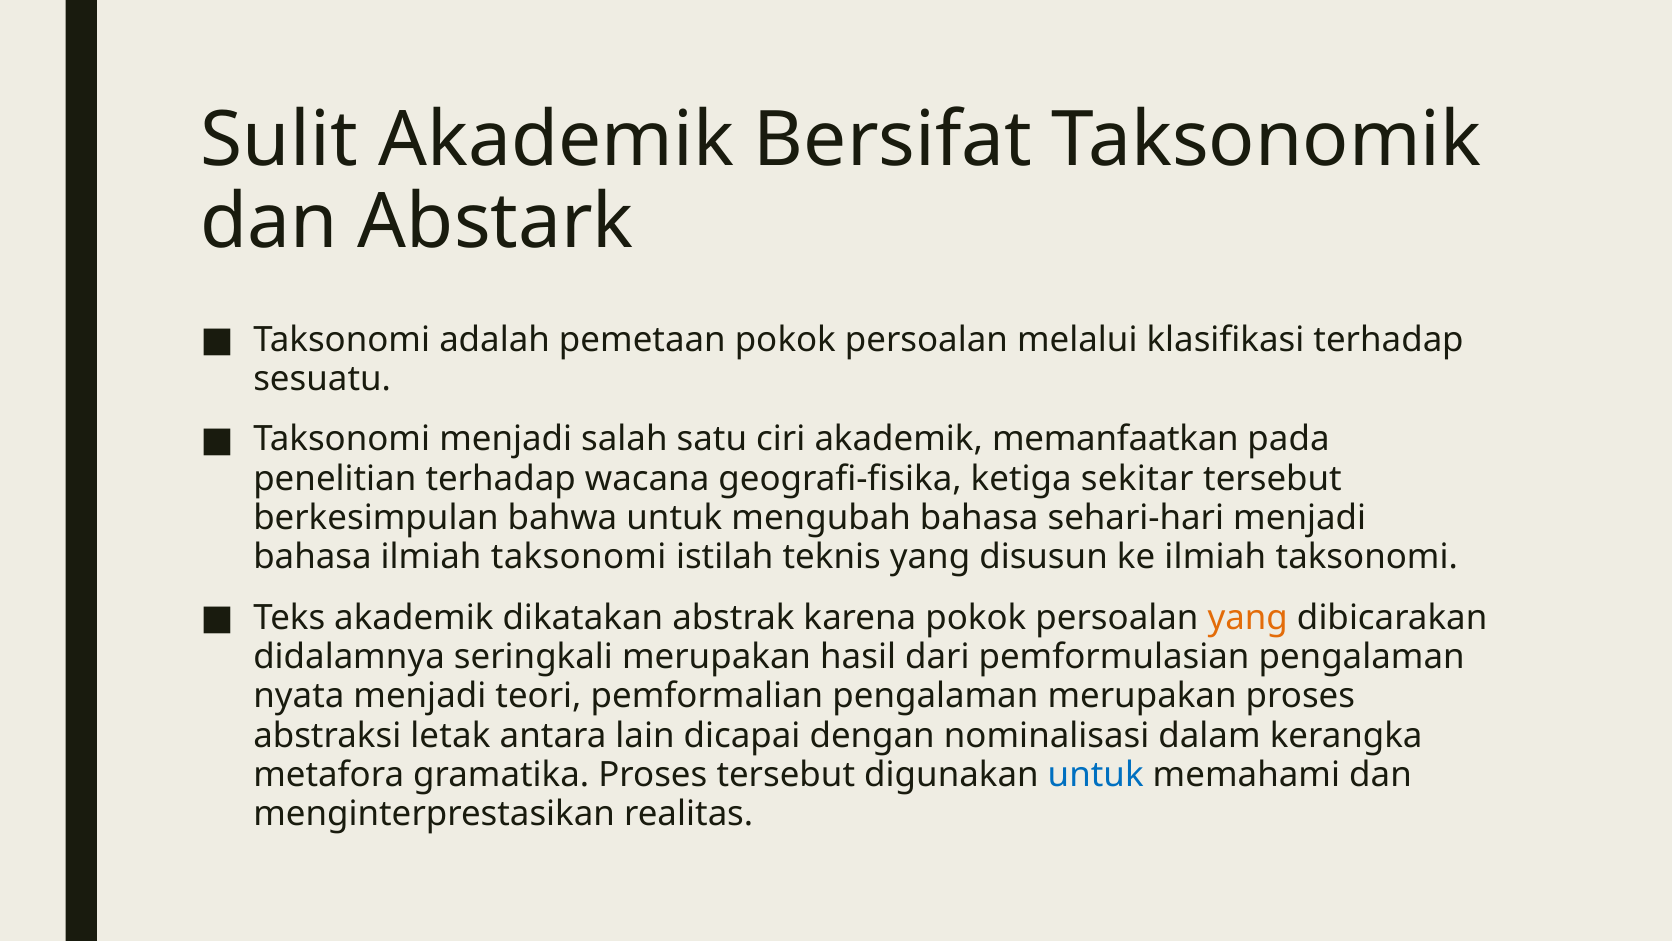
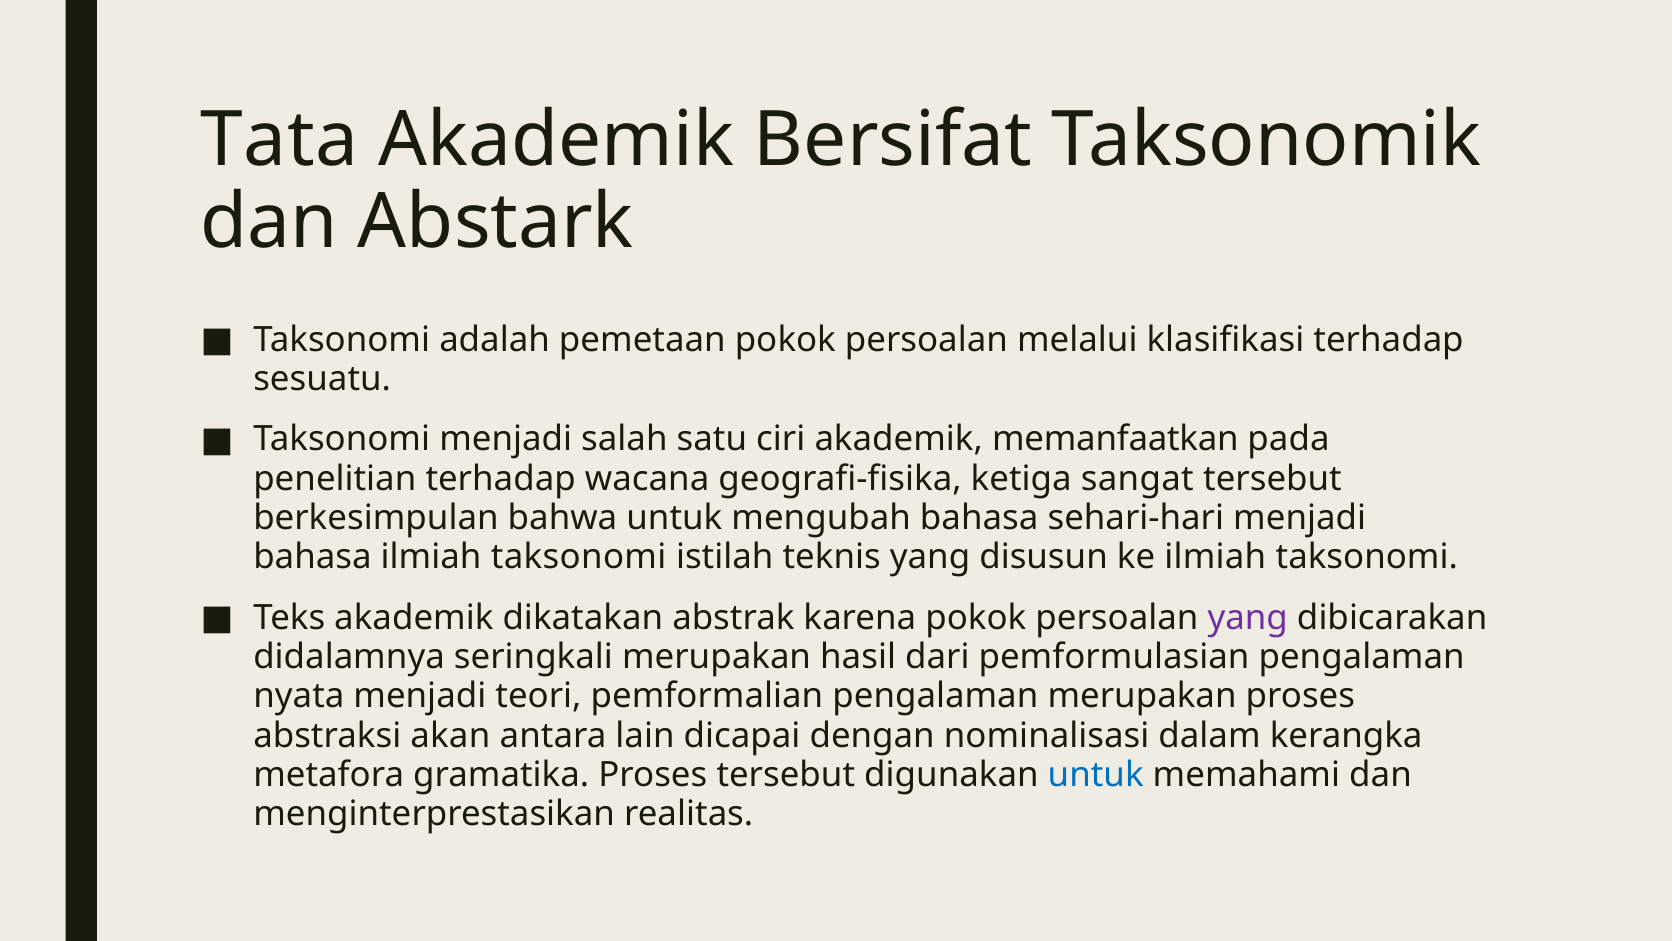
Sulit: Sulit -> Tata (279, 140)
sekitar: sekitar -> sangat (1137, 479)
yang colour: orange -> purple (1248, 617)
letak: letak -> akan (450, 735)
